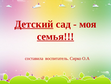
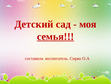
Детский underline: present -> none (34, 24)
